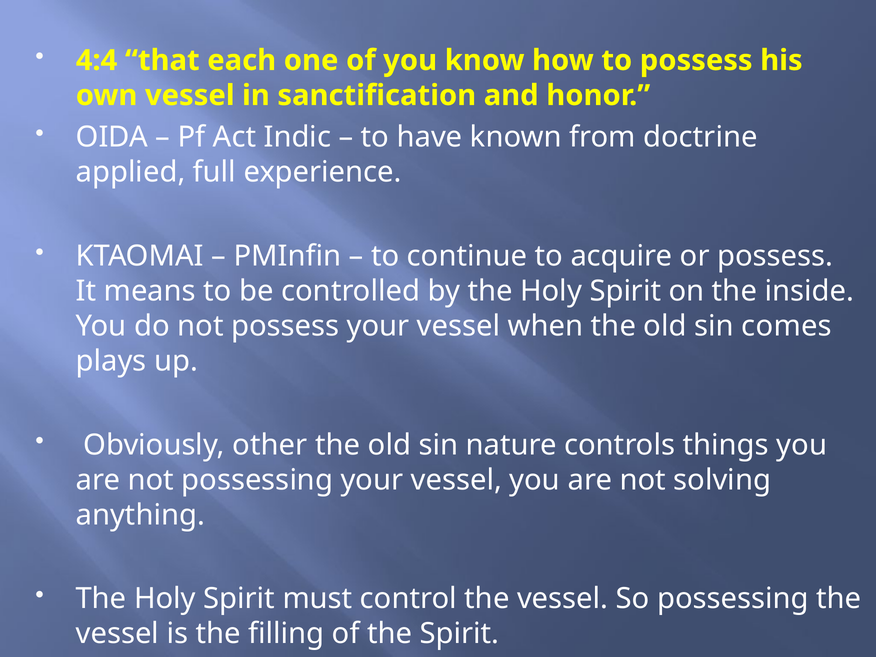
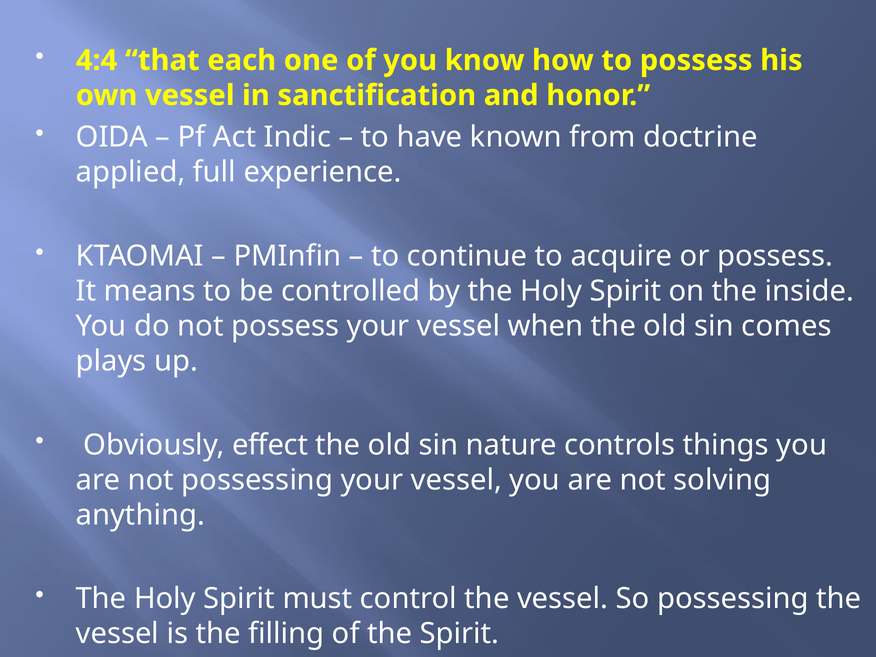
other: other -> effect (270, 445)
